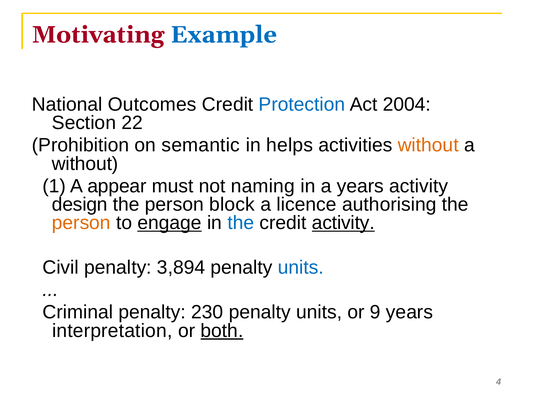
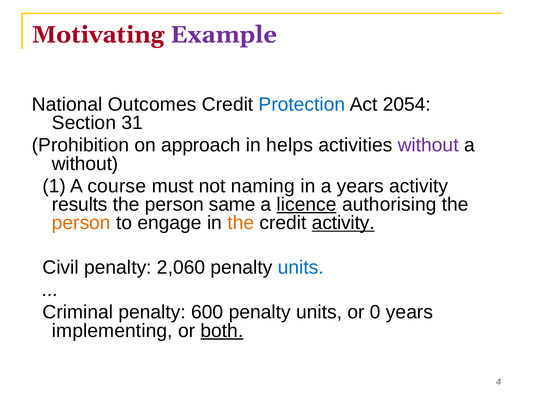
Example colour: blue -> purple (224, 35)
2004: 2004 -> 2054 (407, 104)
22: 22 -> 31 (132, 123)
semantic: semantic -> approach (201, 145)
without colour: orange -> purple (428, 145)
appear: appear -> course (117, 186)
design: design -> results (80, 204)
block: block -> same (232, 204)
licence underline: none -> present (307, 204)
engage underline: present -> none (170, 223)
the colour: blue -> orange (241, 223)
3,894: 3,894 -> 2,060 (181, 267)
230: 230 -> 600 (207, 312)
9: 9 -> 0 (375, 312)
interpretation: interpretation -> implementing (112, 330)
